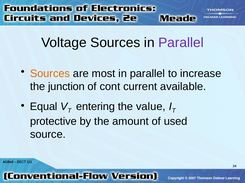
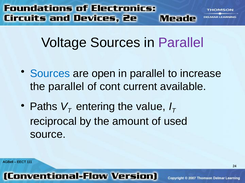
Sources colour: orange -> blue (50, 74)
most: most -> open (104, 74)
the junction: junction -> parallel (66, 87)
Equal: Equal -> Paths (44, 107)
protective: protective -> reciprocal (53, 122)
